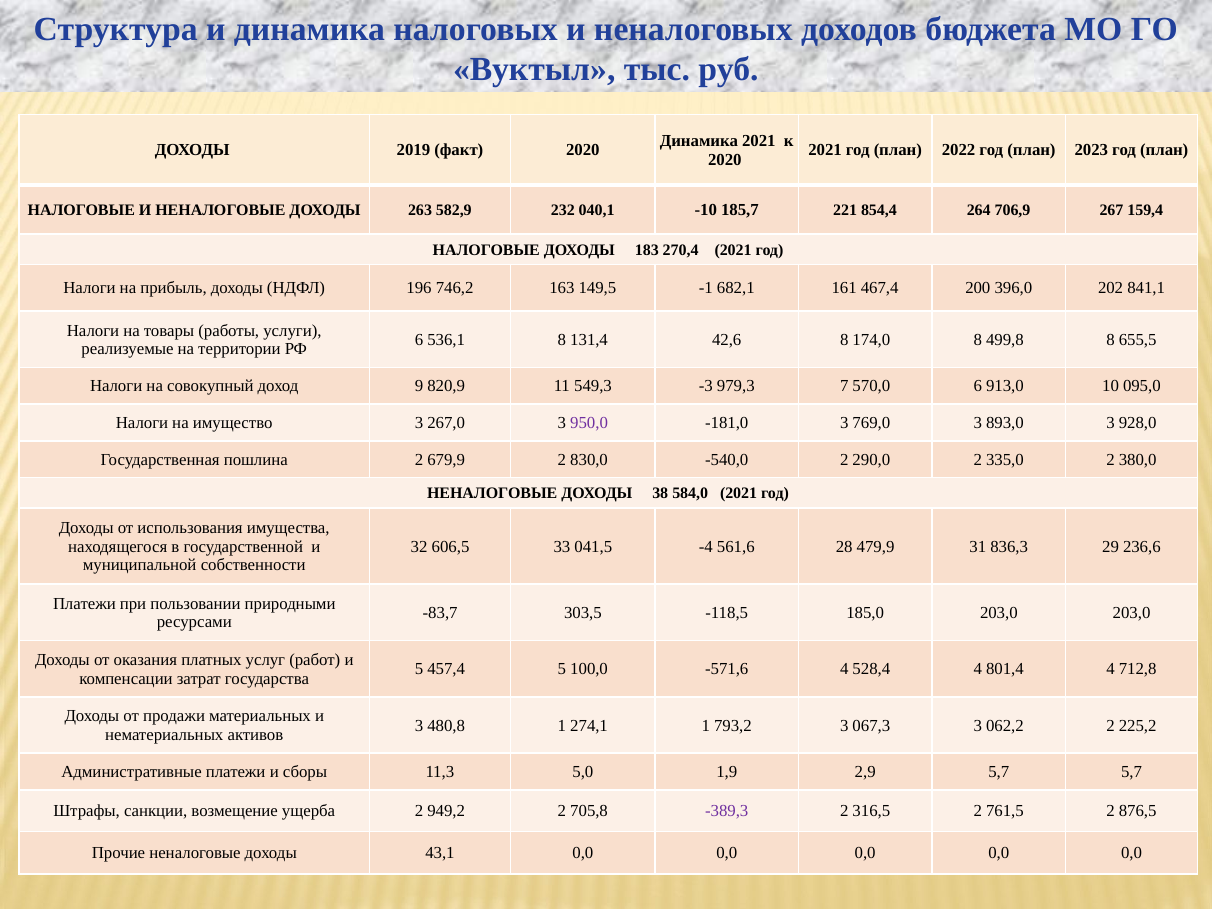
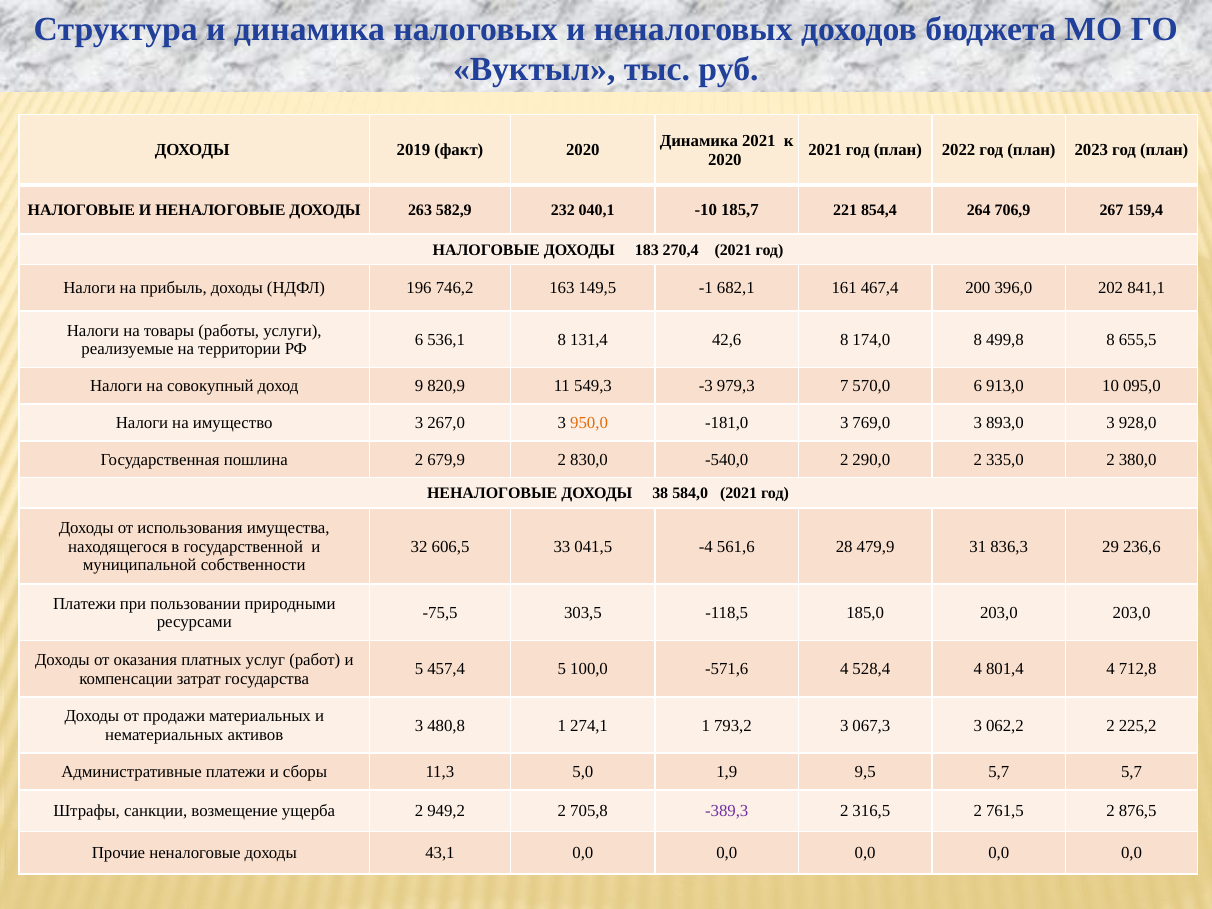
950,0 colour: purple -> orange (589, 423)
-83,7: -83,7 -> -75,5 (440, 613)
2,9: 2,9 -> 9,5 (865, 772)
